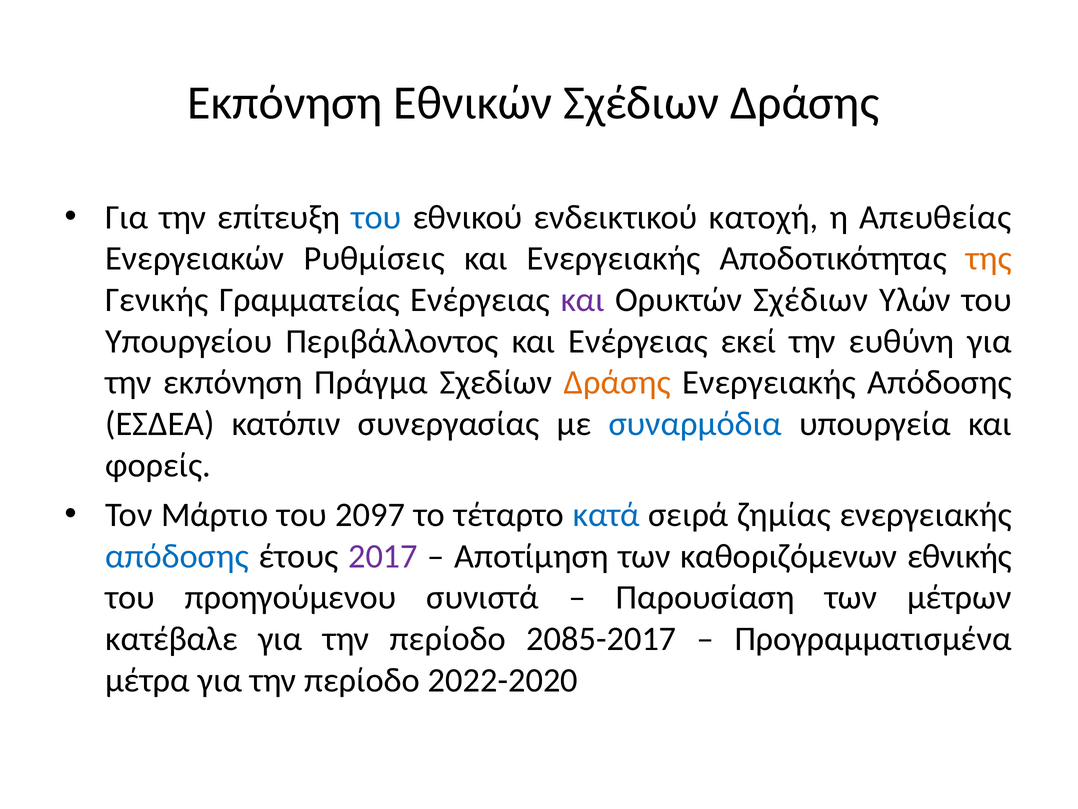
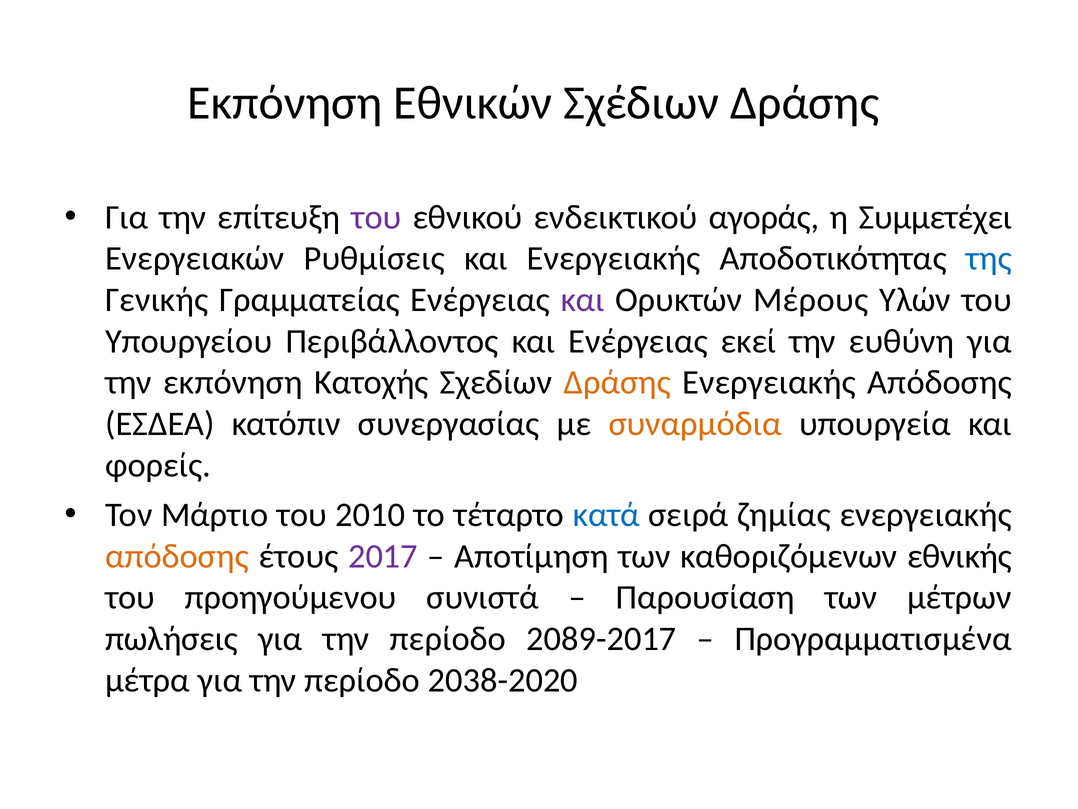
του colour: blue -> purple (376, 217)
κατοχή: κατοχή -> αγοράς (764, 217)
Απευθείας: Απευθείας -> Συμμετέχει (936, 217)
της colour: orange -> blue (989, 258)
Ορυκτών Σχέδιων: Σχέδιων -> Μέρους (811, 300)
Πράγμα: Πράγμα -> Κατοχής (371, 382)
συναρμόδια colour: blue -> orange (695, 424)
2097: 2097 -> 2010 (370, 515)
απόδοσης colour: blue -> orange (177, 556)
κατέβαλε: κατέβαλε -> πωλήσεις (172, 638)
2085-2017: 2085-2017 -> 2089-2017 (601, 638)
2022-2020: 2022-2020 -> 2038-2020 (503, 680)
